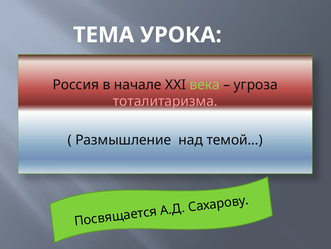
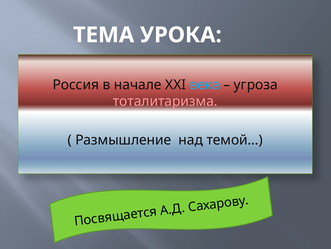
века colour: light green -> light blue (205, 84)
